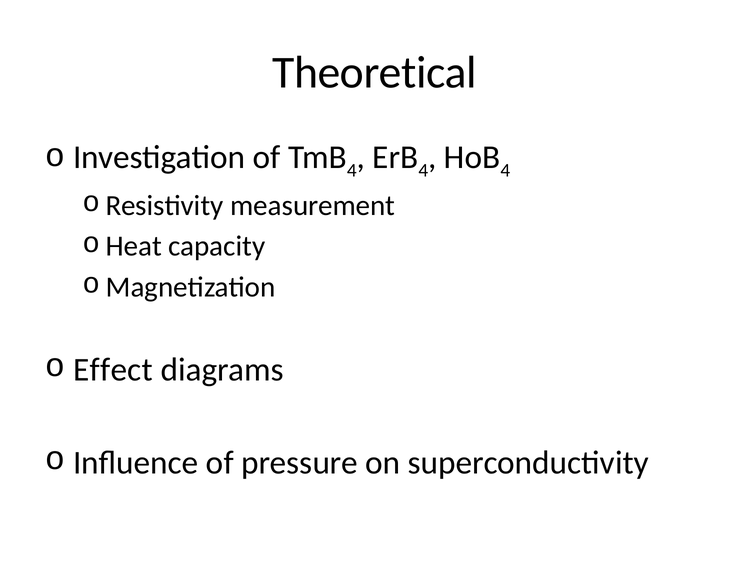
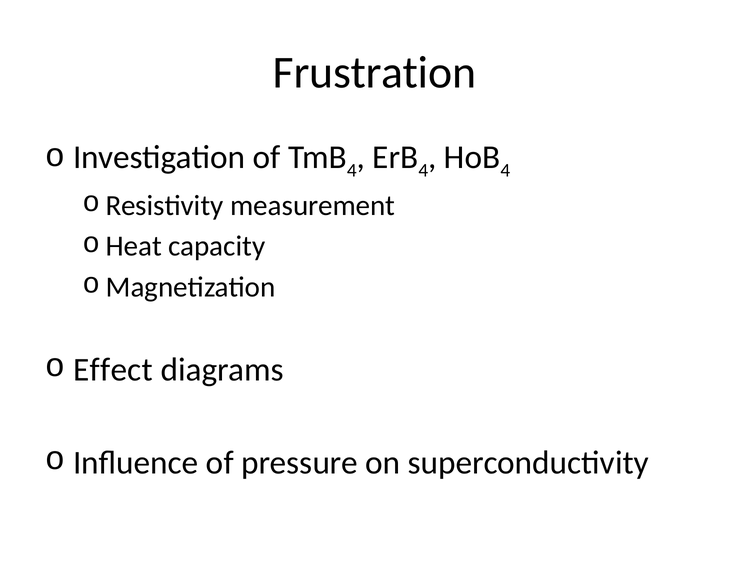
Theoretical: Theoretical -> Frustration (374, 73)
